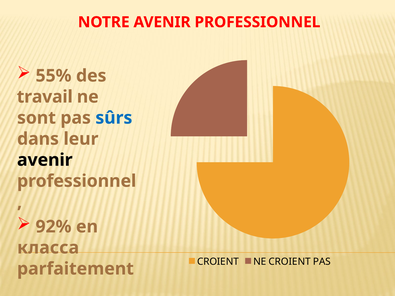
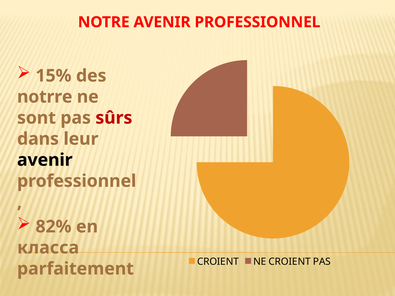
55%: 55% -> 15% (53, 76)
travail: travail -> notrre (45, 97)
sûrs colour: blue -> red (114, 118)
92%: 92% -> 82% (53, 227)
